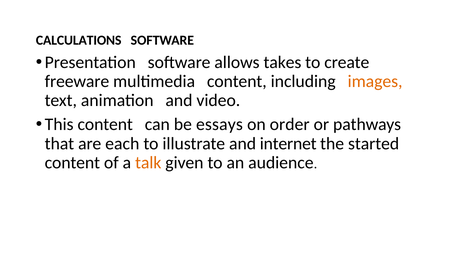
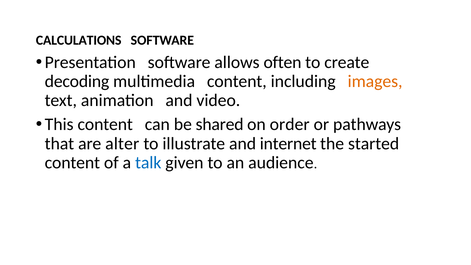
takes: takes -> often (282, 62)
freeware: freeware -> decoding (77, 81)
essays: essays -> shared (220, 124)
each: each -> alter (122, 144)
talk colour: orange -> blue (148, 163)
